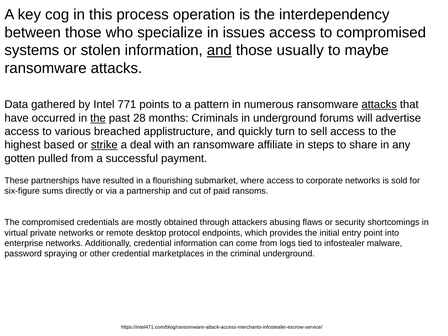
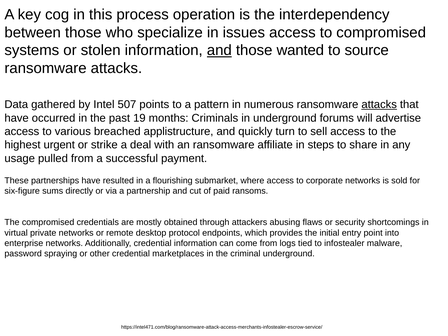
usually: usually -> wanted (300, 50)
maybe: maybe -> source (367, 50)
771: 771 -> 507 (127, 105)
the underline: present -> none (98, 118)
28: 28 -> 19 (139, 118)
based: based -> urgent (59, 145)
strike underline: present -> none (104, 145)
gotten: gotten -> usage (20, 158)
